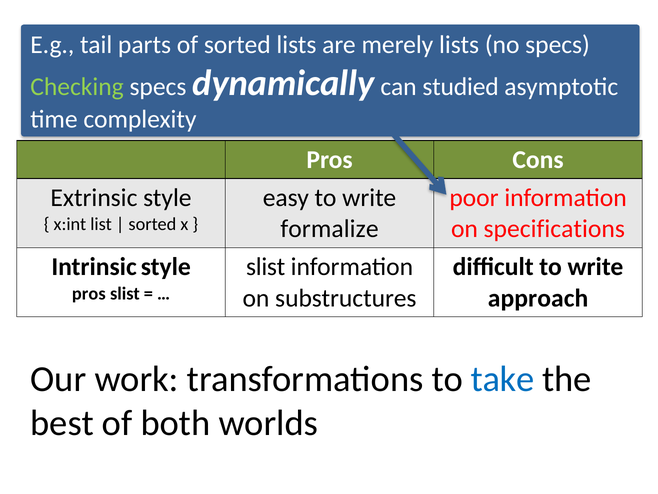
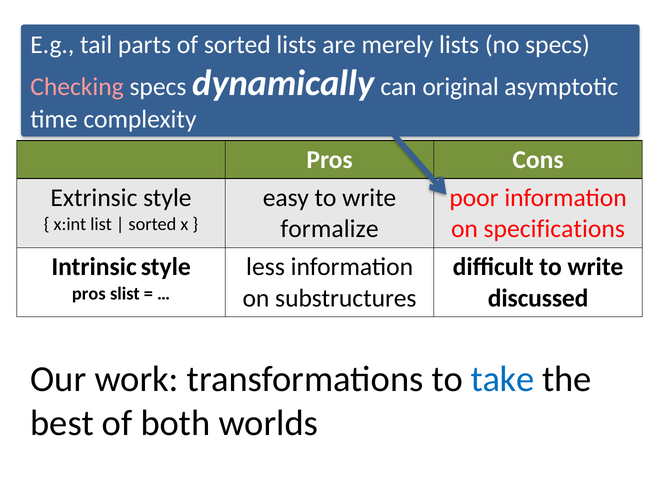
Checking colour: light green -> pink (77, 86)
studied: studied -> original (461, 86)
slist: slist -> less (265, 267)
approach: approach -> discussed (538, 298)
